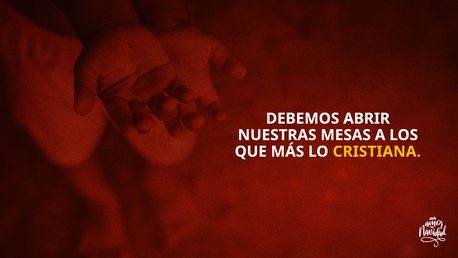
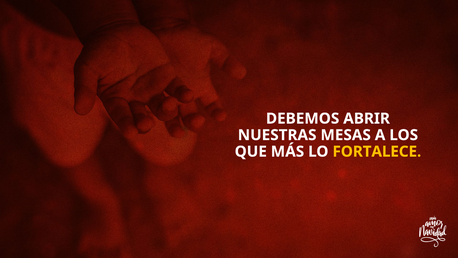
CRISTIANA: CRISTIANA -> FORTALECE (377, 151)
